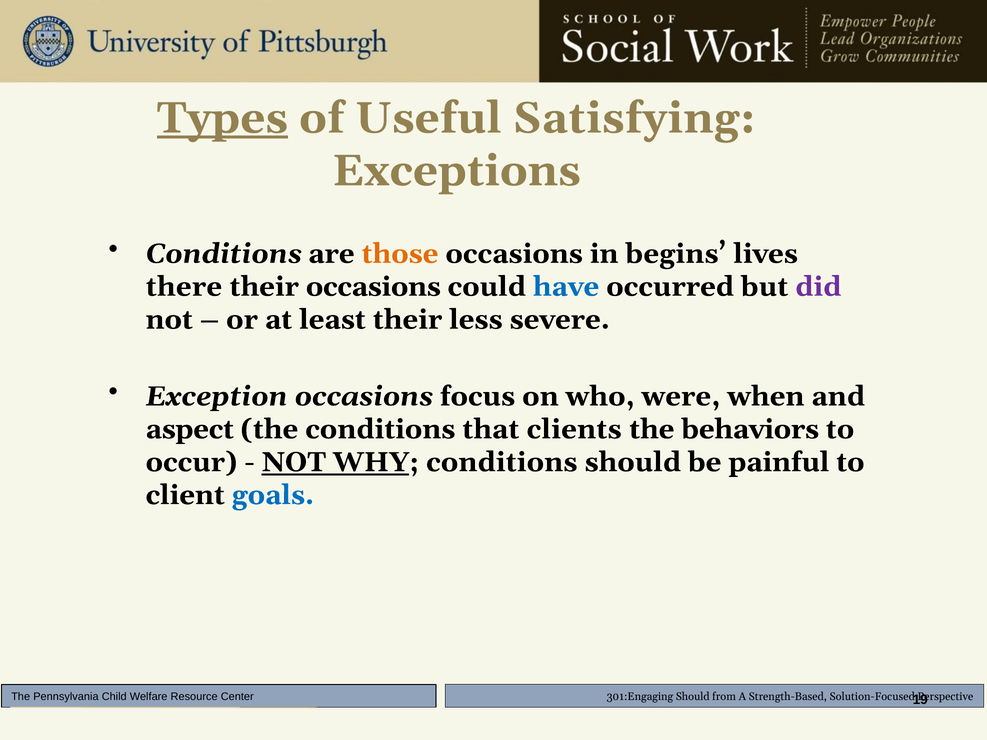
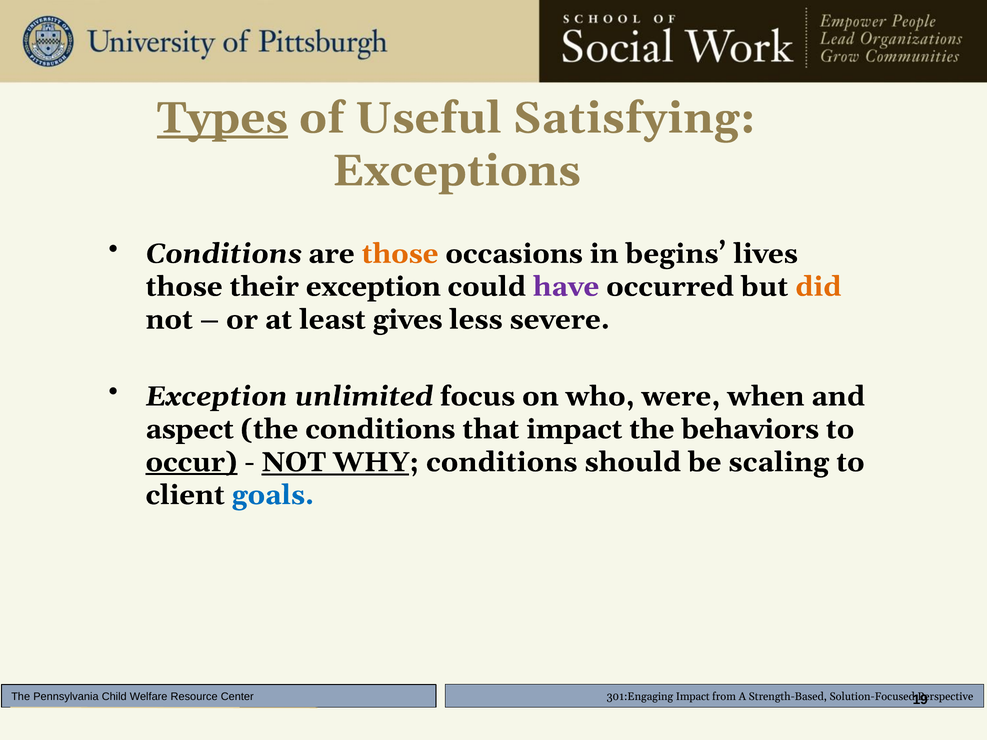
there: there -> those (184, 287)
their occasions: occasions -> exception (373, 287)
have colour: blue -> purple (566, 287)
did colour: purple -> orange (818, 287)
least their: their -> gives (408, 320)
Exception occasions: occasions -> unlimited (364, 396)
that clients: clients -> impact (574, 429)
occur underline: none -> present (191, 462)
painful: painful -> scaling (779, 462)
Should: Should -> Impact (693, 697)
